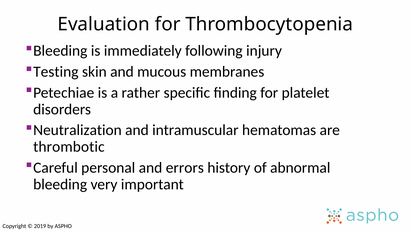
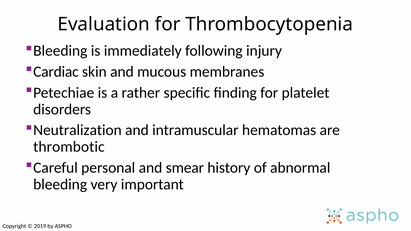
Testing: Testing -> Cardiac (56, 72)
errors: errors -> smear (185, 168)
